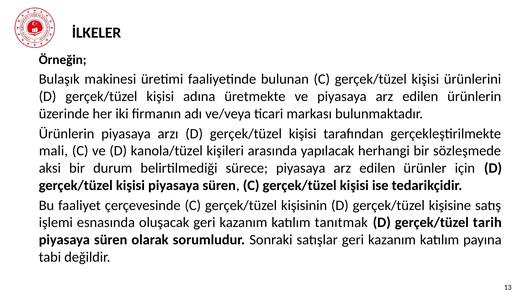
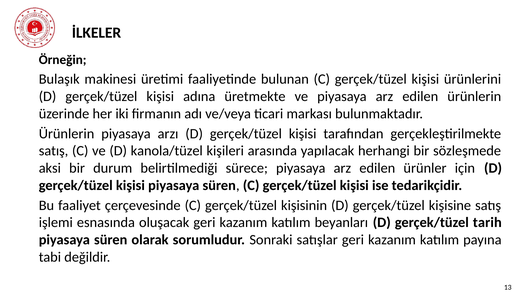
mali: mali -> satış (54, 151)
tanıtmak: tanıtmak -> beyanları (341, 223)
